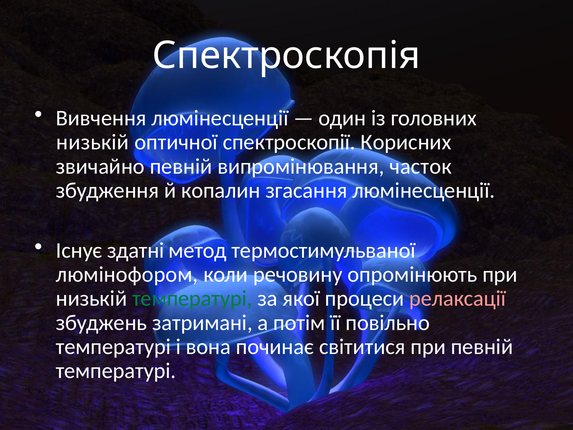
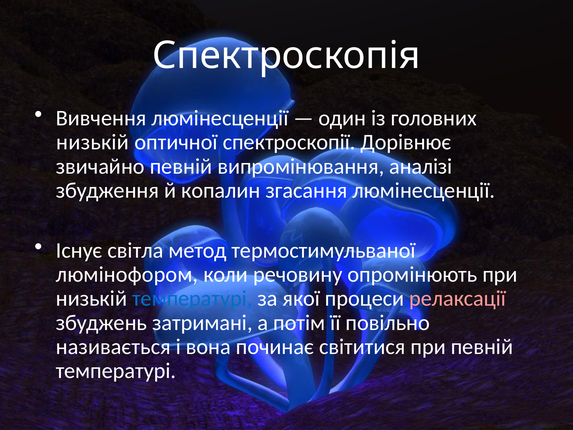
Корисних: Корисних -> Дорівнює (406, 142)
часток: часток -> аналізі (421, 166)
здатні: здатні -> світла (135, 250)
температурі colour: green -> blue (192, 298)
температурі: температурі -> називається (113, 347)
